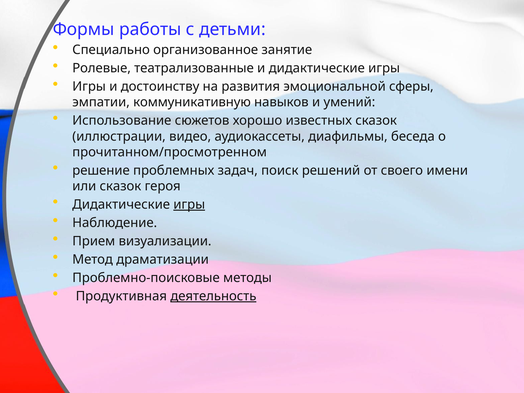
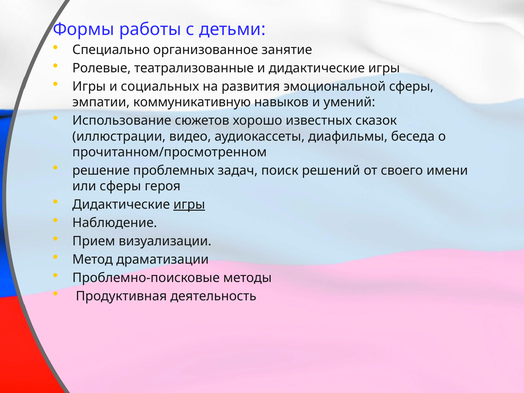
достоинству: достоинству -> социальных (160, 87)
или сказок: сказок -> сферы (120, 186)
деятельность underline: present -> none (213, 296)
